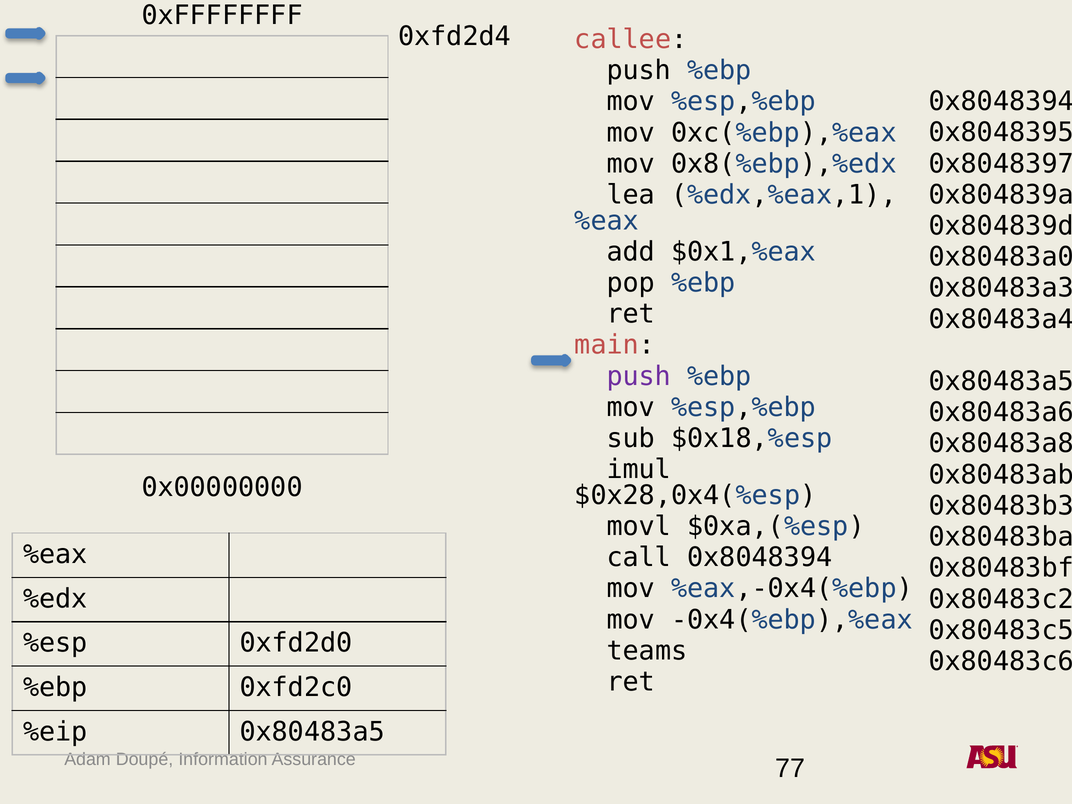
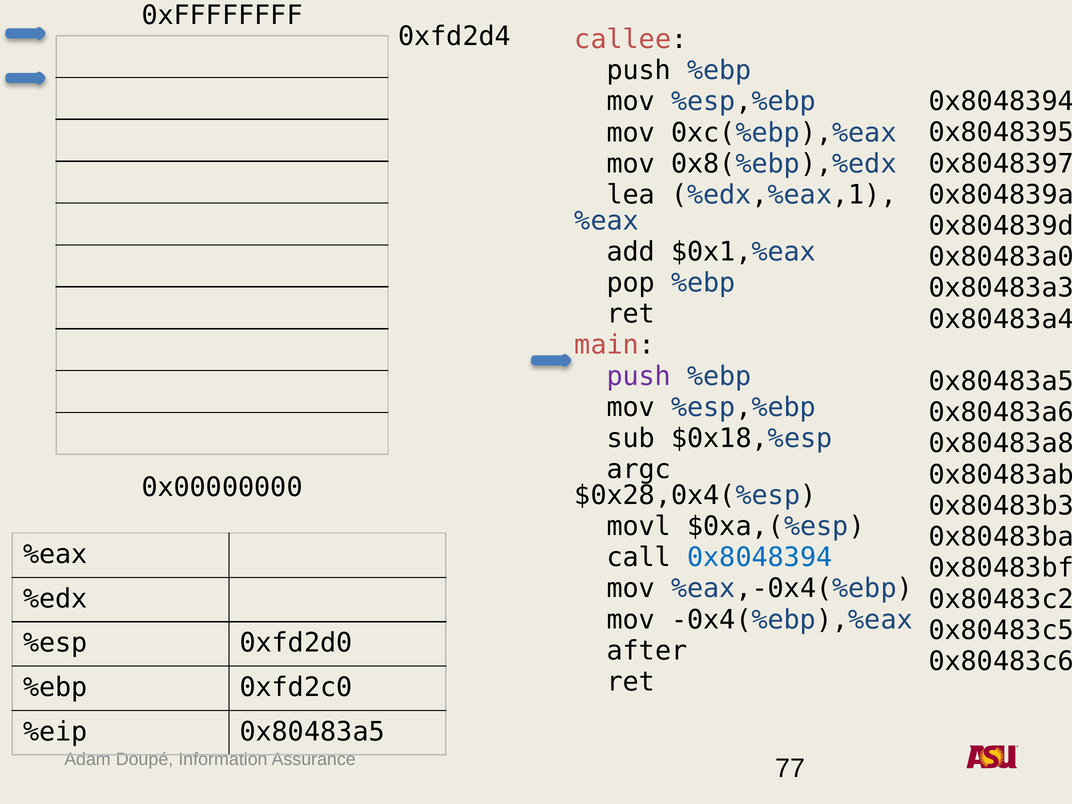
imul: imul -> argc (639, 470)
0x8048394 colour: black -> blue (760, 557)
teams: teams -> after (647, 651)
